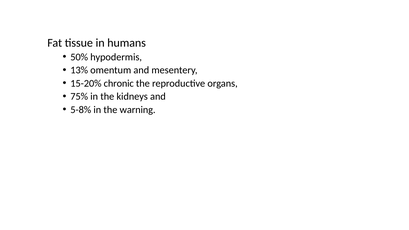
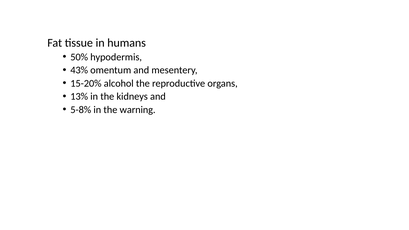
13%: 13% -> 43% (79, 70)
chronic: chronic -> alcohol (119, 83)
75%: 75% -> 13% (79, 97)
